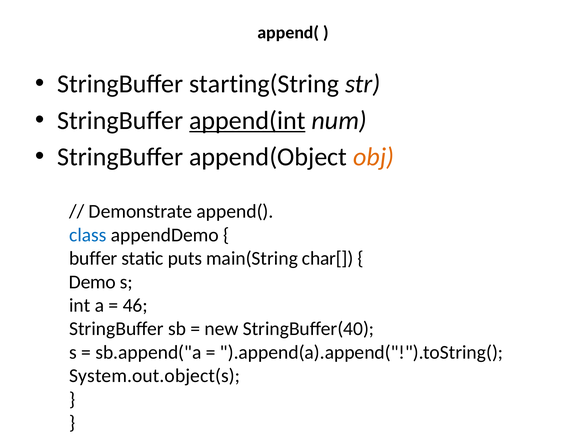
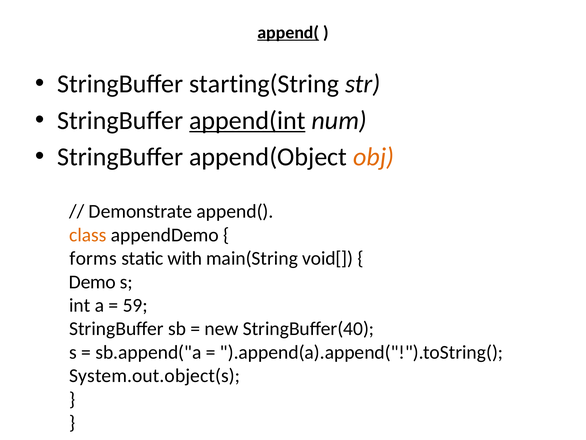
append( underline: none -> present (288, 33)
class colour: blue -> orange (88, 235)
buffer: buffer -> forms (93, 258)
puts: puts -> with (185, 258)
char[: char[ -> void[ (328, 258)
46: 46 -> 59 (135, 305)
